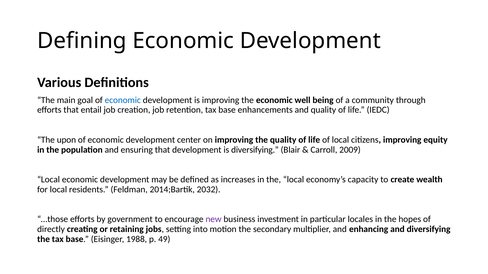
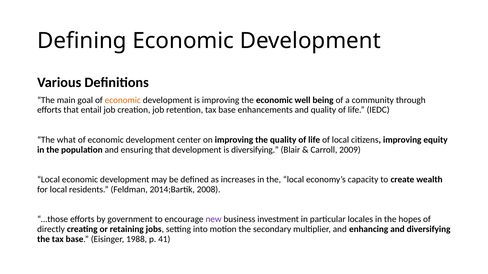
economic colour: blue -> orange (123, 100)
upon: upon -> what (66, 140)
2032: 2032 -> 2008 (209, 190)
49: 49 -> 41 (164, 239)
